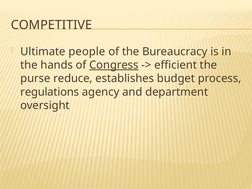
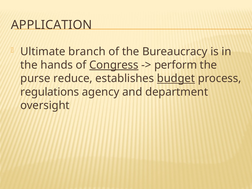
COMPETITIVE: COMPETITIVE -> APPLICATION (52, 25)
people: people -> branch (87, 52)
efficient: efficient -> perform (176, 65)
budget underline: none -> present (176, 78)
